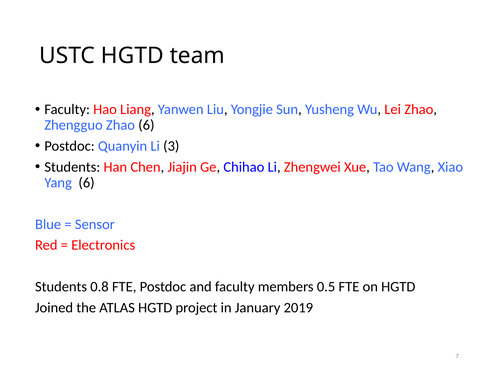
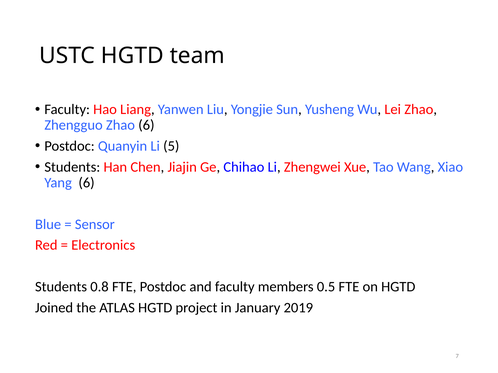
3: 3 -> 5 (171, 146)
